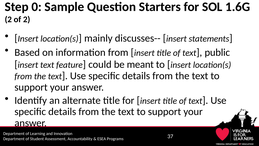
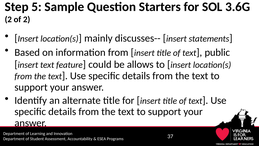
0: 0 -> 5 (37, 7)
1.6G: 1.6G -> 3.6G (238, 7)
meant: meant -> allows (140, 64)
